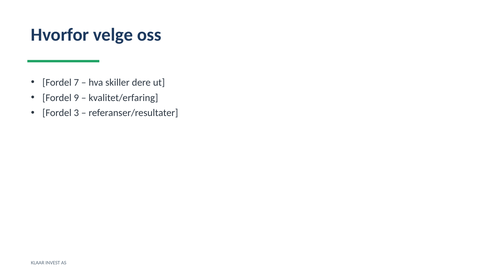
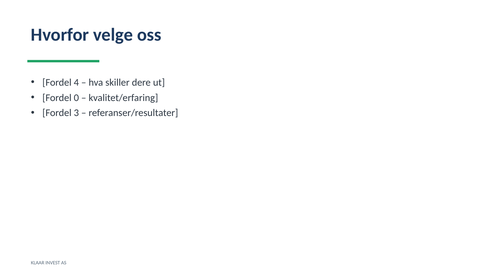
7: 7 -> 4 (76, 82)
9: 9 -> 0 (76, 98)
